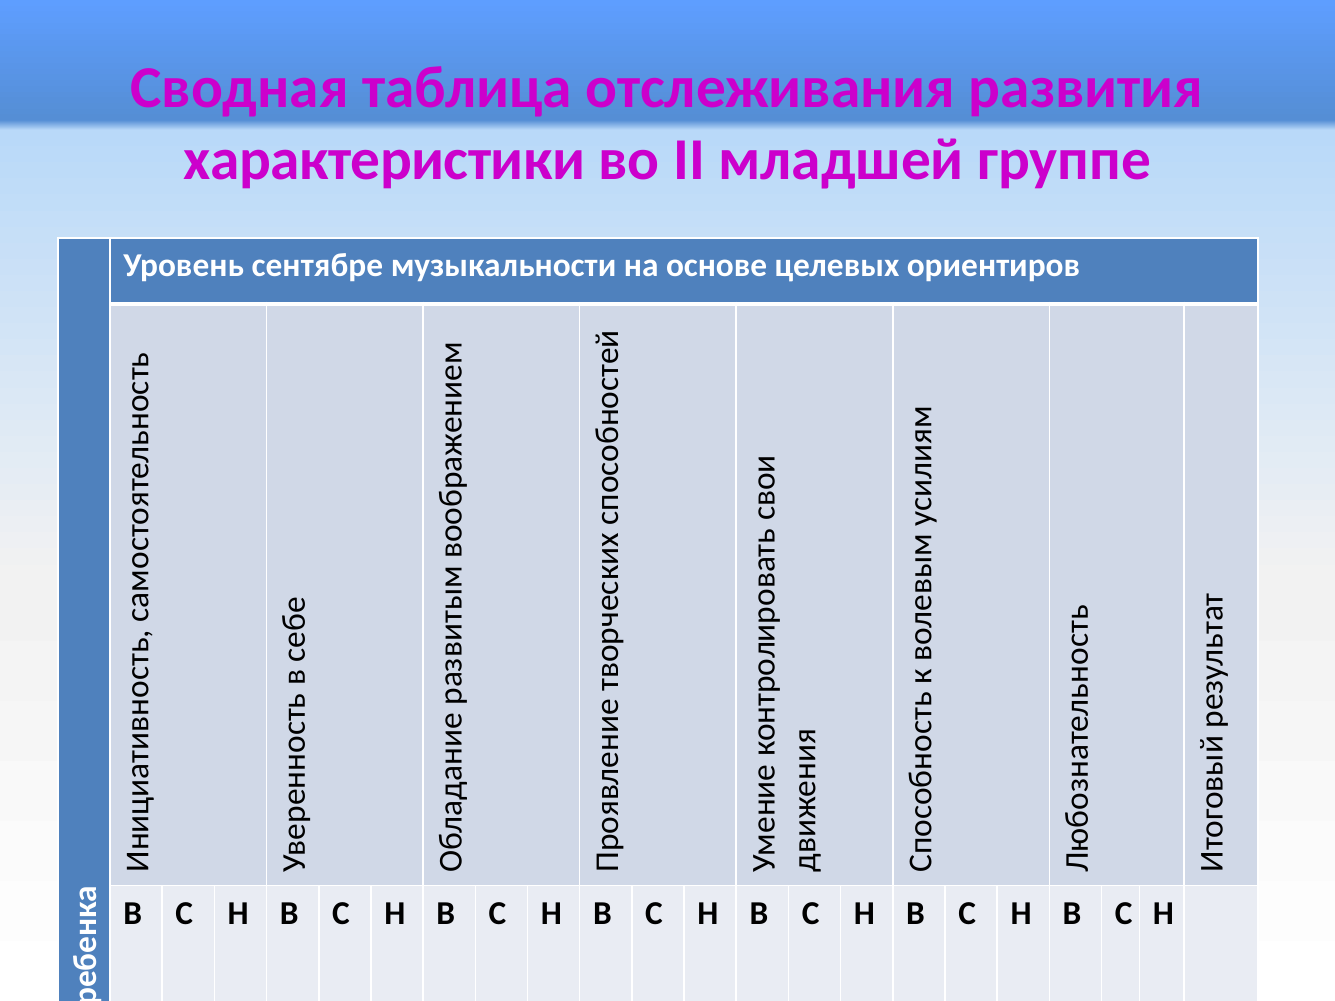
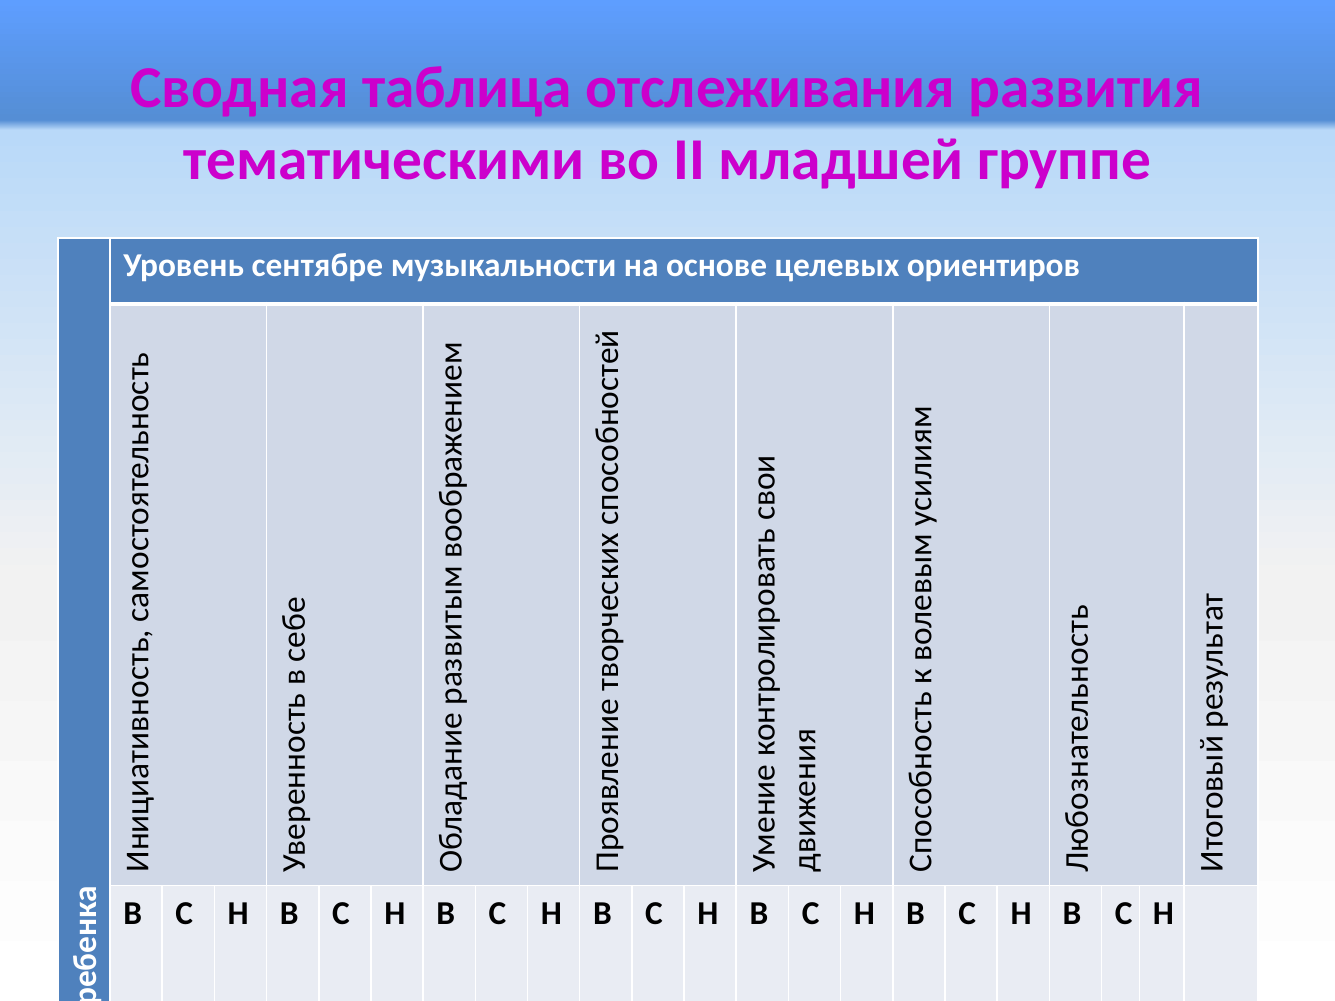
характеристики: характеристики -> тематическими (384, 160)
